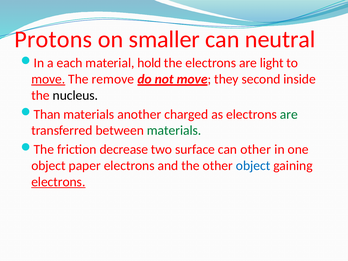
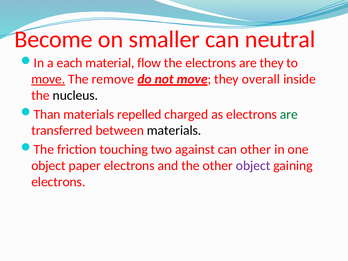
Protons: Protons -> Become (54, 39)
hold: hold -> flow (149, 63)
are light: light -> they (272, 63)
second: second -> overall (261, 79)
another: another -> repelled (139, 114)
materials colour: green -> black (174, 130)
decrease: decrease -> touching (124, 149)
surface: surface -> against (195, 149)
object colour: blue -> purple (253, 166)
electrons underline: present -> none (58, 182)
